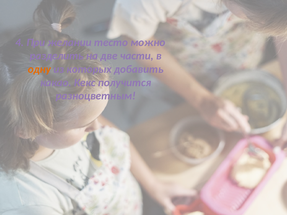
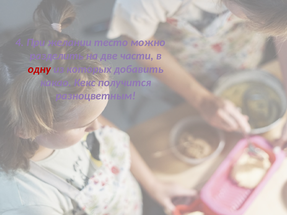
одну colour: orange -> red (39, 69)
